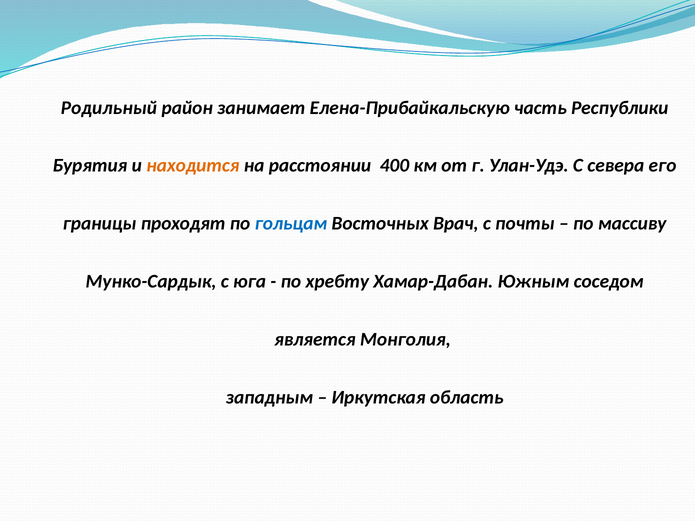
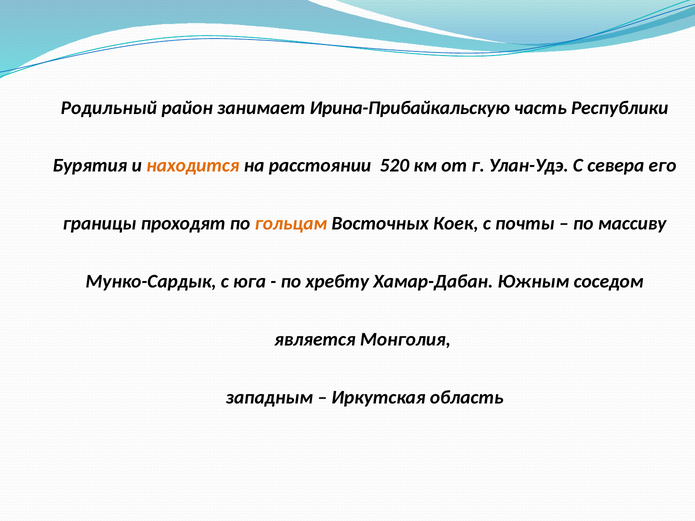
Елена-Прибайкальскую: Елена-Прибайкальскую -> Ирина-Прибайкальскую (410, 108)
400: 400 -> 520 (394, 166)
гольцам colour: blue -> orange (291, 224)
Врач: Врач -> Коек (456, 224)
